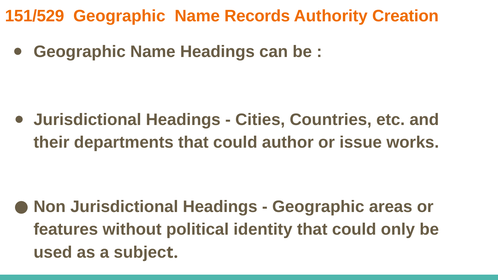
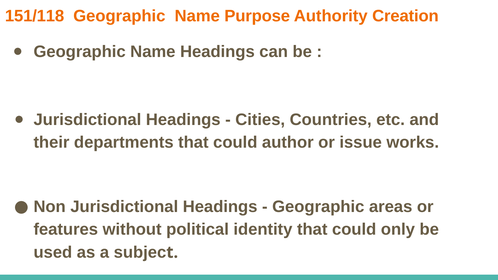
151/529: 151/529 -> 151/118 (35, 16)
Records: Records -> Purpose (257, 16)
